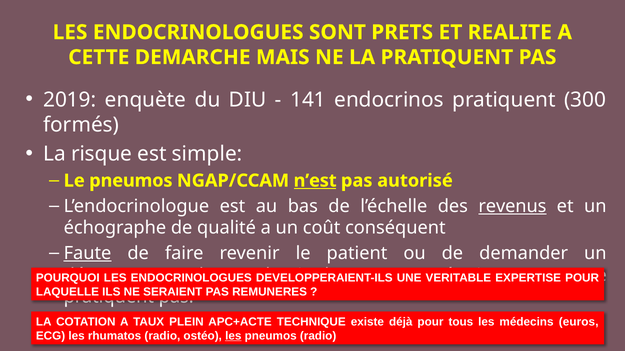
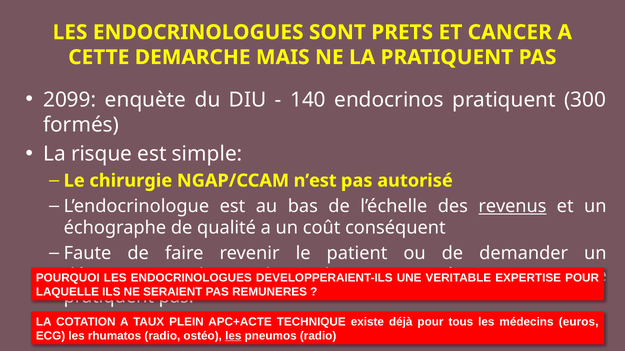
REALITE: REALITE -> CANCER (510, 32)
2019: 2019 -> 2099 (70, 100)
141: 141 -> 140 (308, 100)
Le pneumos: pneumos -> chirurgie (131, 181)
n’est underline: present -> none (315, 181)
Faute underline: present -> none (88, 254)
